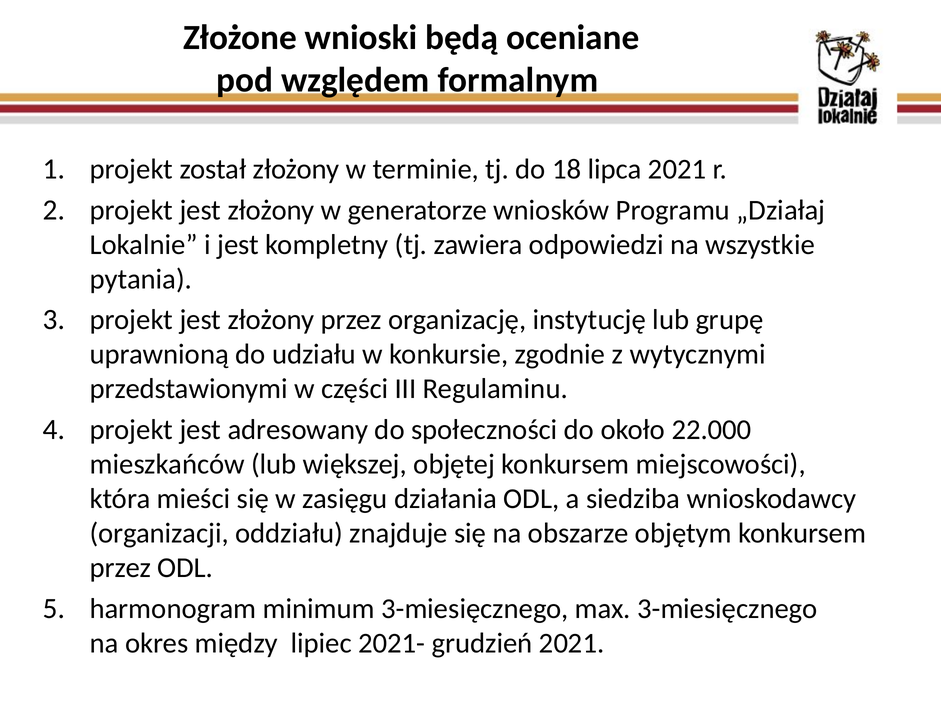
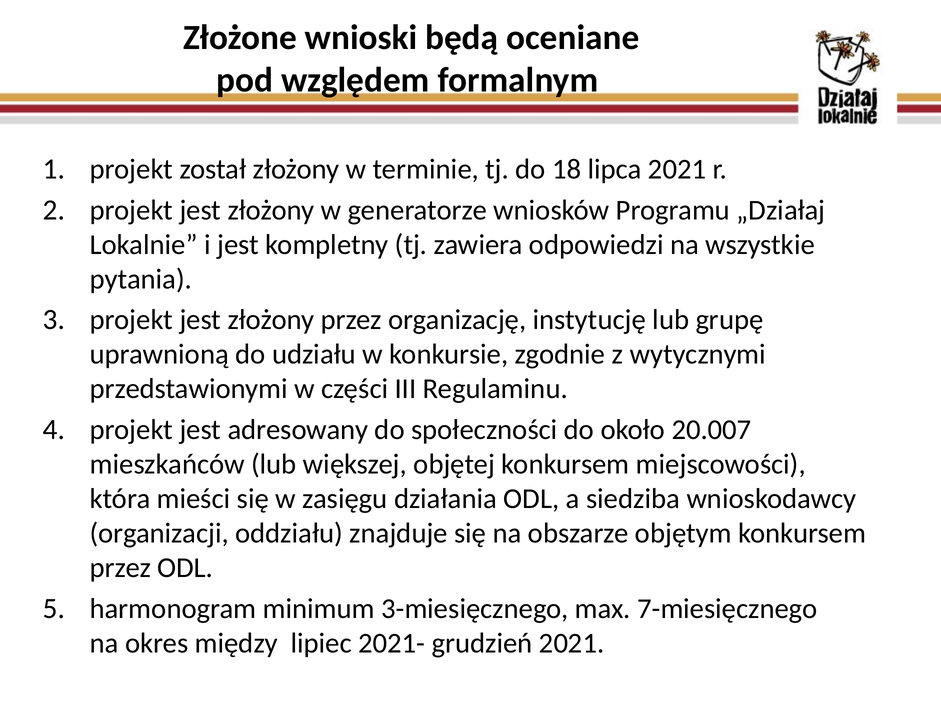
22.000: 22.000 -> 20.007 (712, 430)
max 3-miesięcznego: 3-miesięcznego -> 7-miesięcznego (727, 608)
